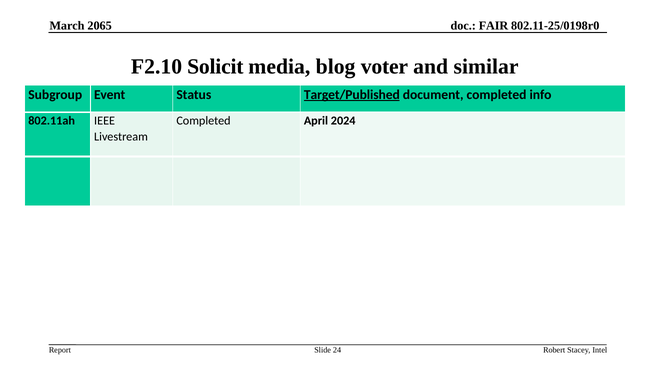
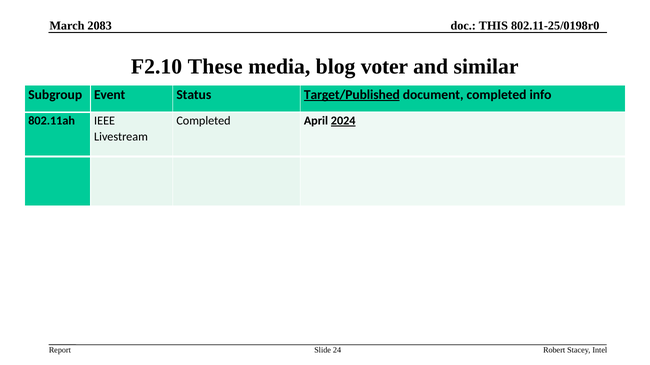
2065: 2065 -> 2083 (100, 26)
FAIR: FAIR -> THIS (493, 26)
Solicit: Solicit -> These (215, 66)
2024 underline: none -> present (343, 121)
